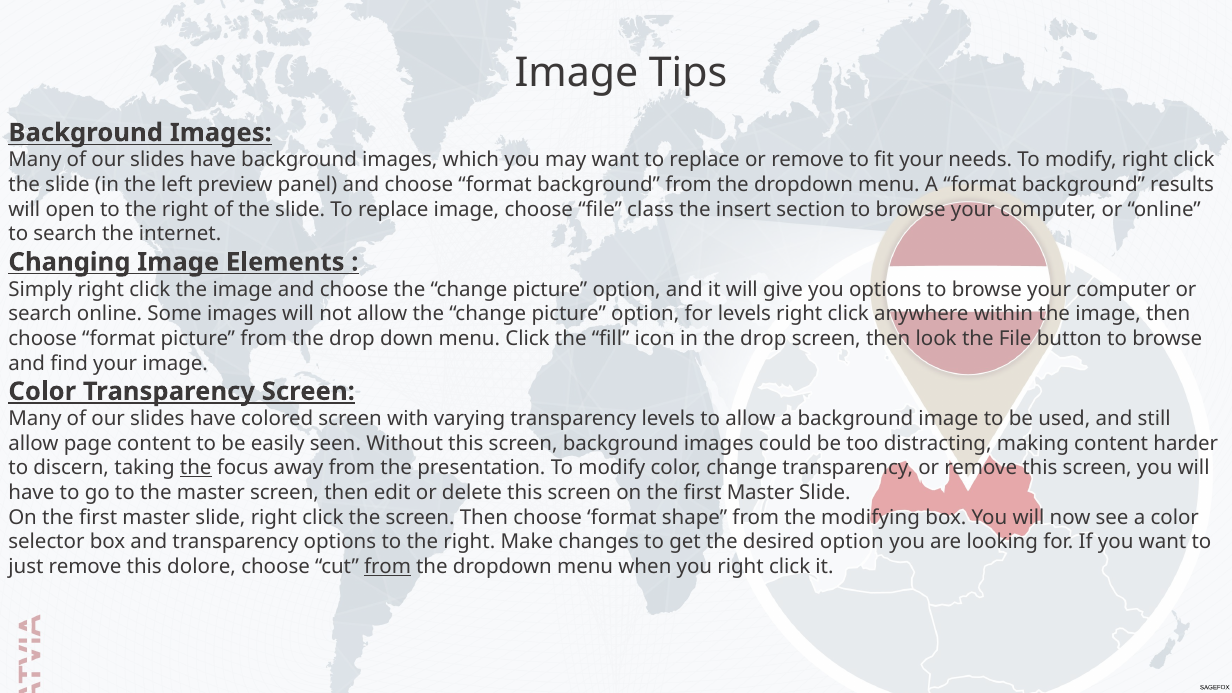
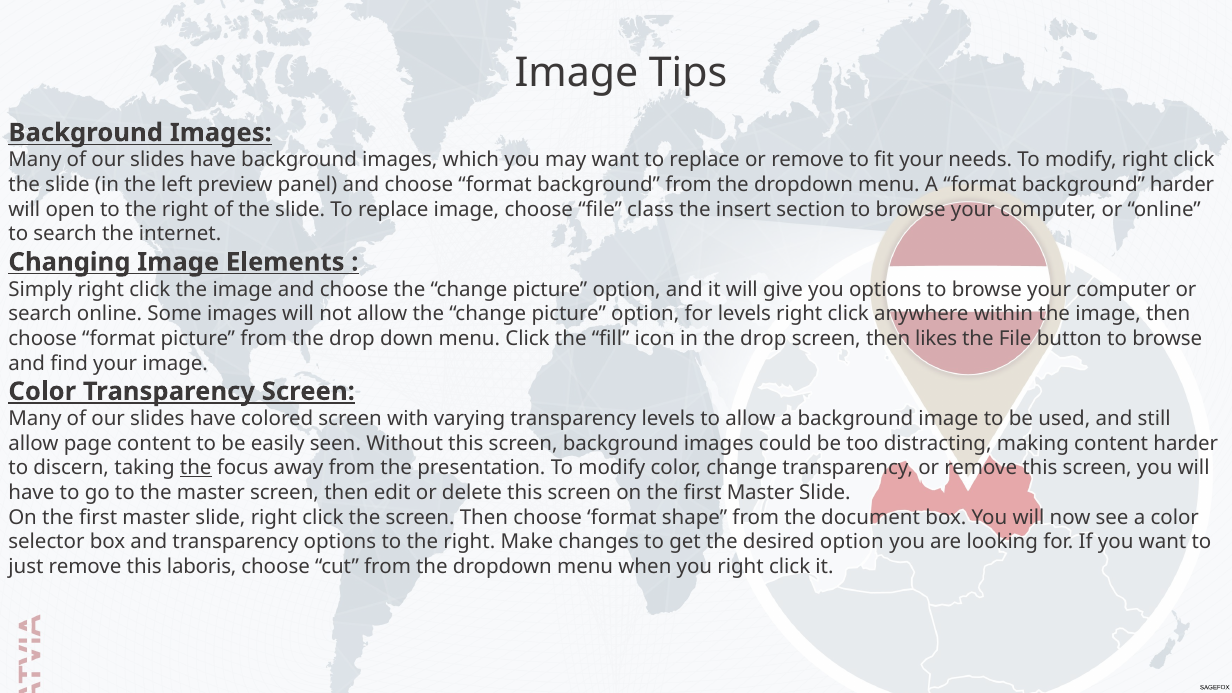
background results: results -> harder (1182, 185)
look: look -> likes (936, 339)
modifying: modifying -> document (871, 517)
dolore: dolore -> laboris (202, 567)
from underline: present -> none (388, 567)
